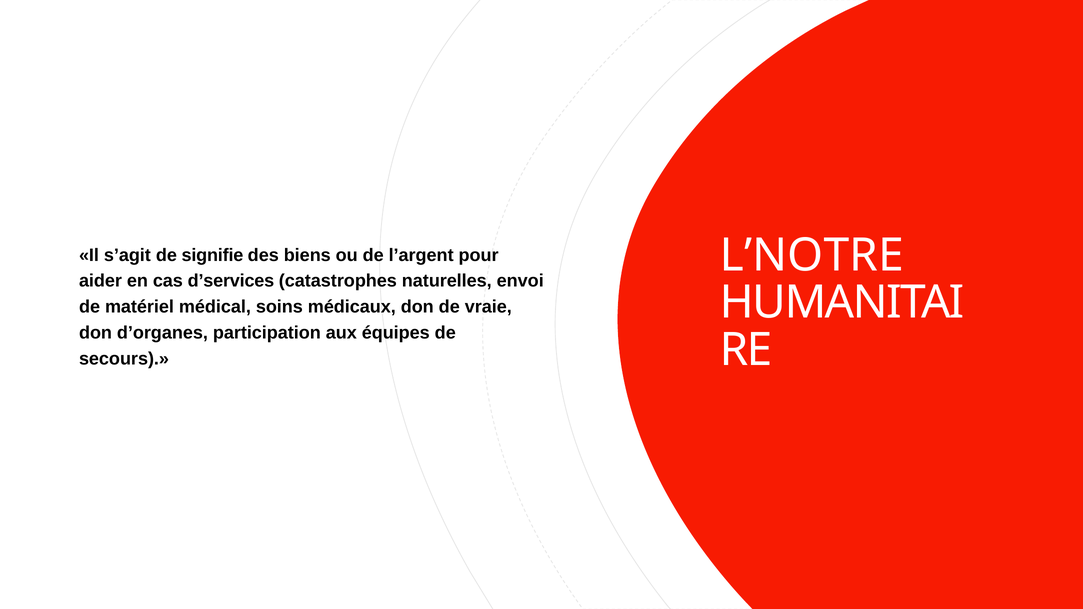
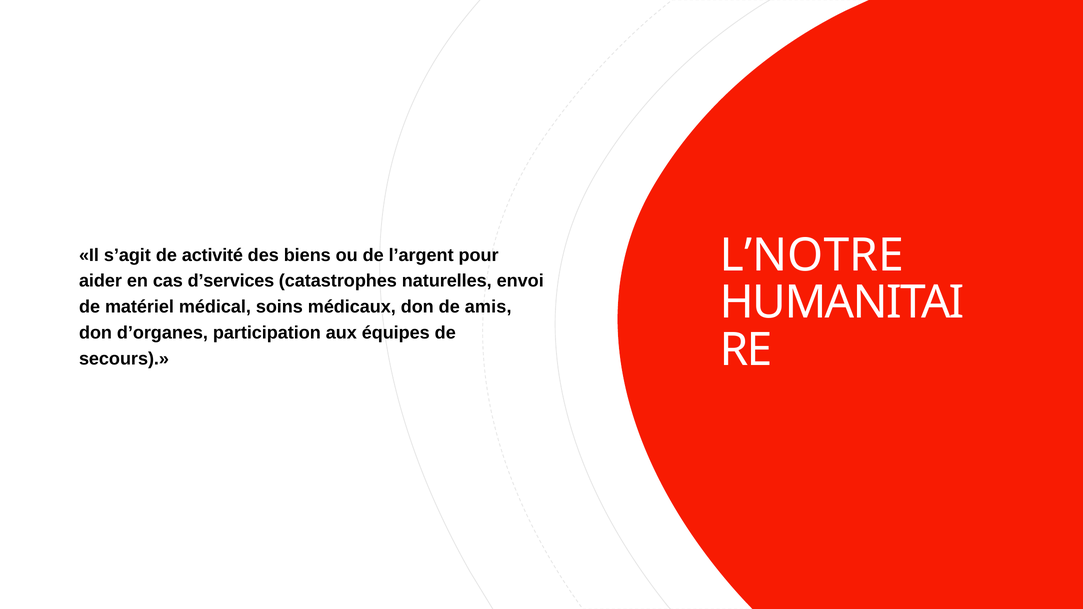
signifie: signifie -> activité (212, 255)
vraie: vraie -> amis (488, 307)
